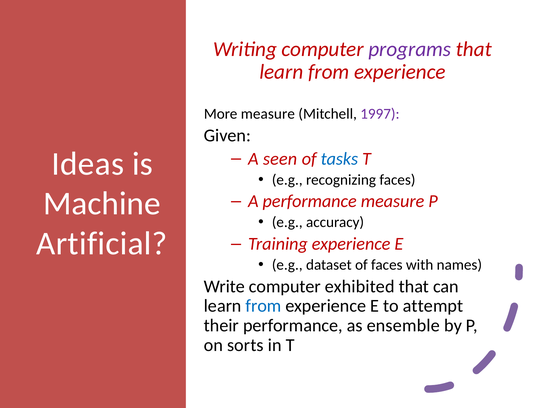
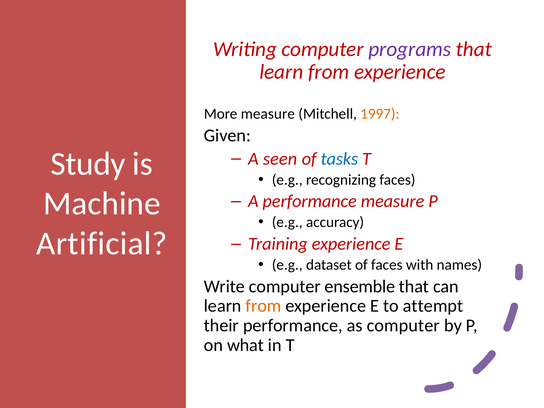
1997 colour: purple -> orange (380, 114)
Ideas: Ideas -> Study (88, 164)
exhibited: exhibited -> ensemble (360, 286)
from colour: blue -> orange (263, 306)
as ensemble: ensemble -> computer (403, 326)
sorts: sorts -> what (245, 345)
